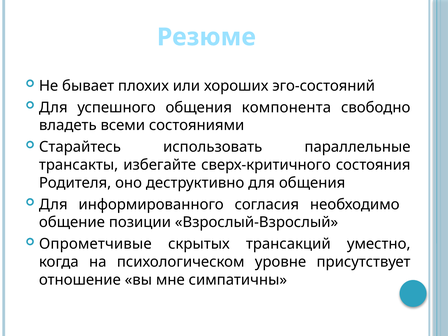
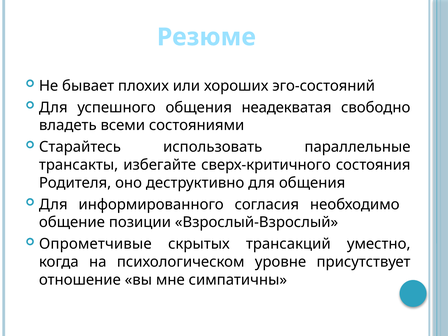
компонента: компонента -> неадекватая (287, 107)
